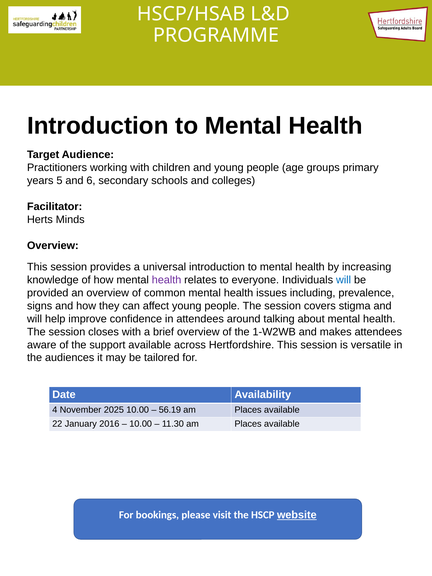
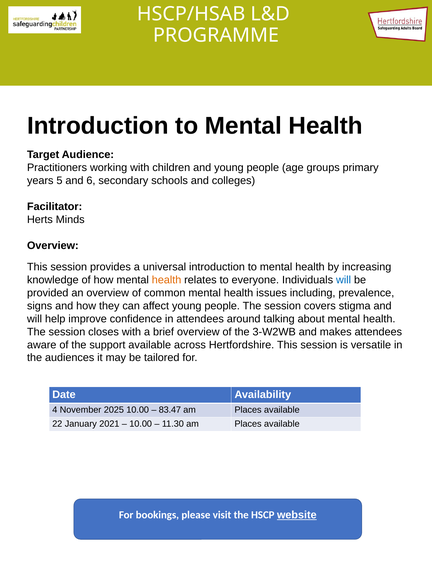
health colour: purple -> orange (167, 280)
1-W2WB: 1-W2WB -> 3-W2WB (274, 332)
56.19: 56.19 -> 83.47 (170, 410)
2016: 2016 -> 2021 (109, 424)
